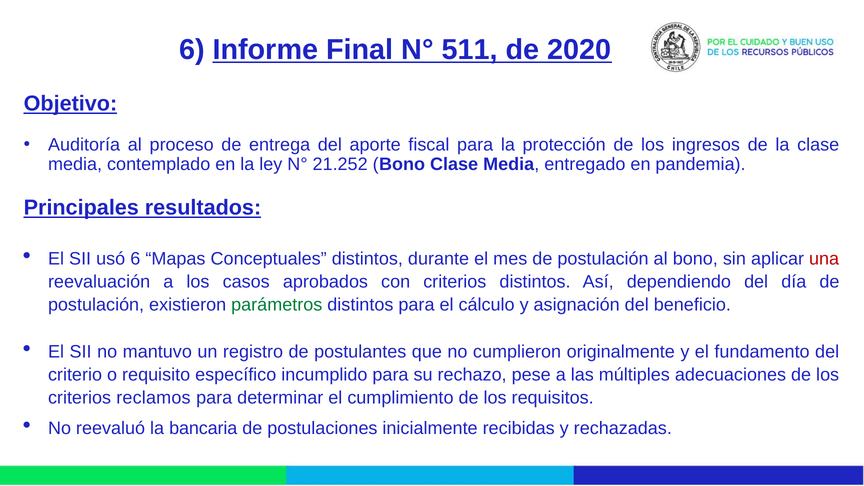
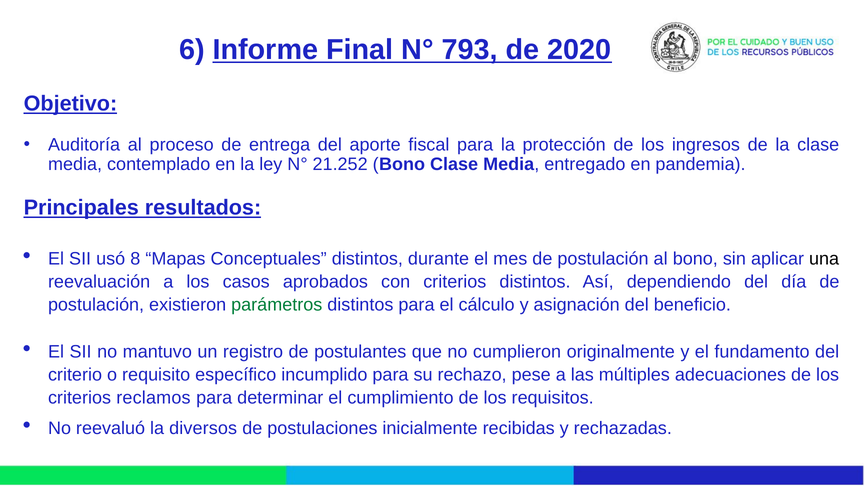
511: 511 -> 793 (470, 50)
usó 6: 6 -> 8 (135, 259)
una colour: red -> black (824, 259)
bancaria: bancaria -> diversos (203, 428)
